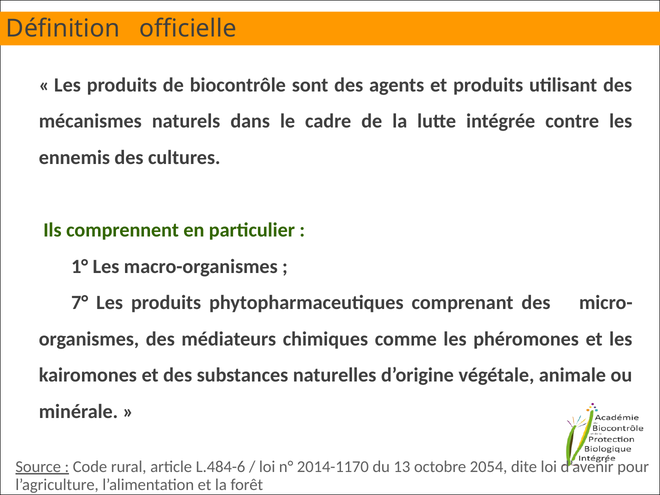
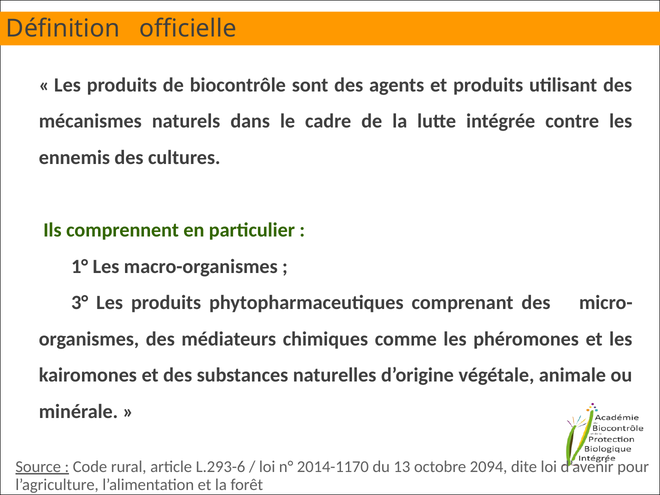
7°: 7° -> 3° (80, 303)
L.484-6: L.484-6 -> L.293-6 (221, 467)
2054: 2054 -> 2094 (489, 467)
